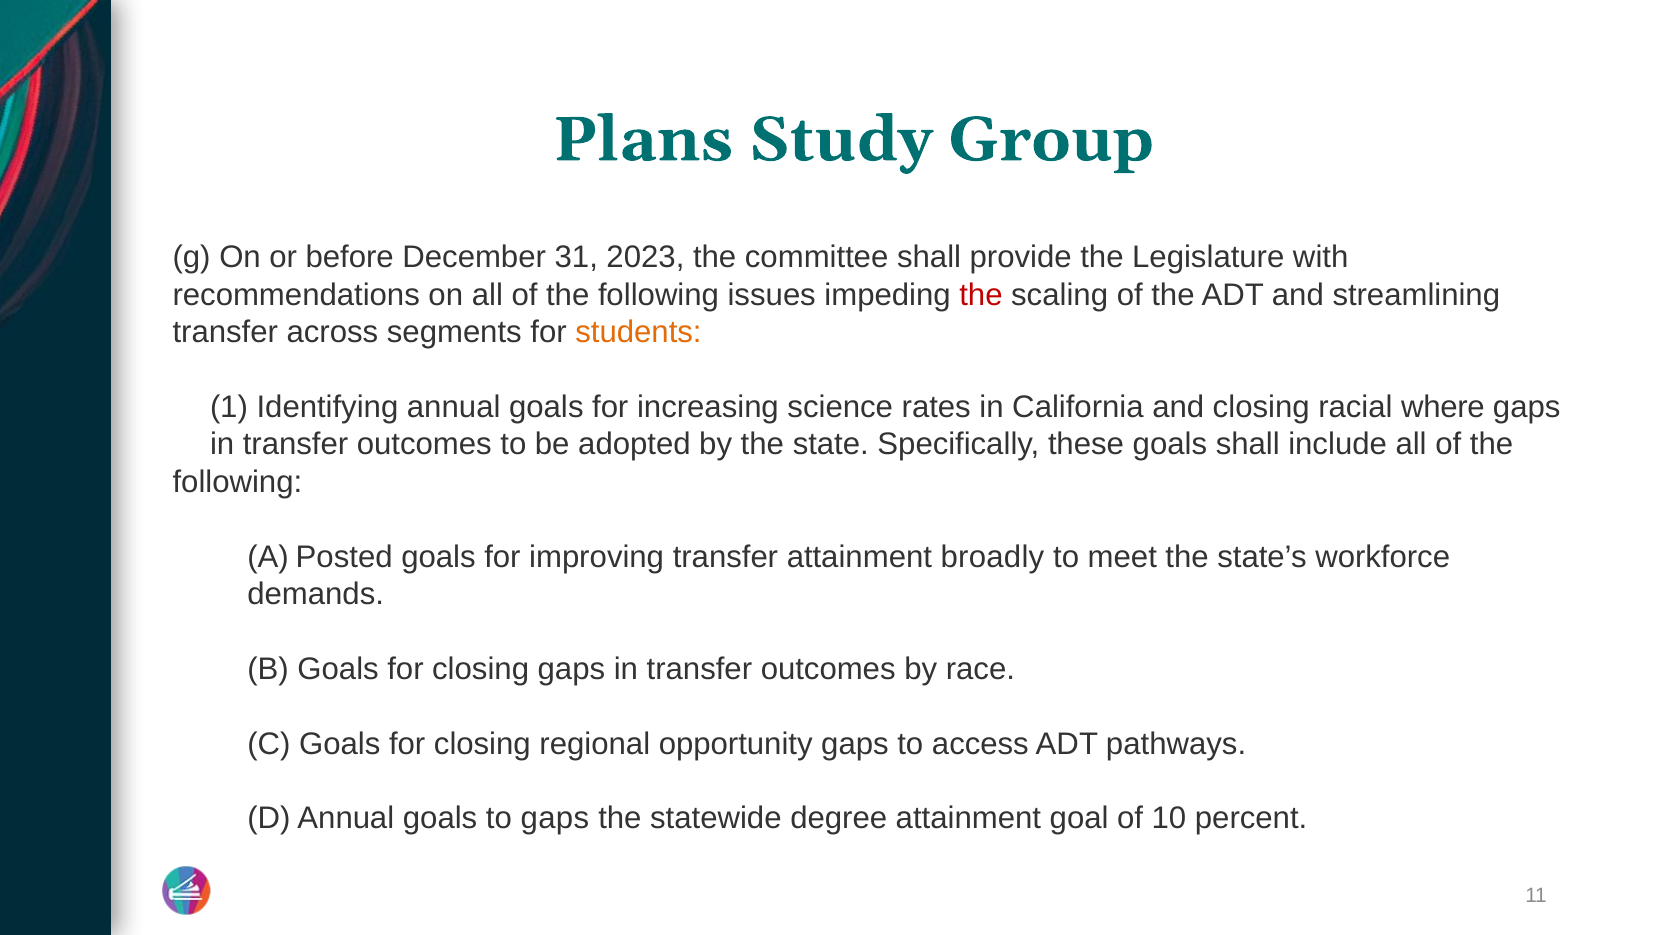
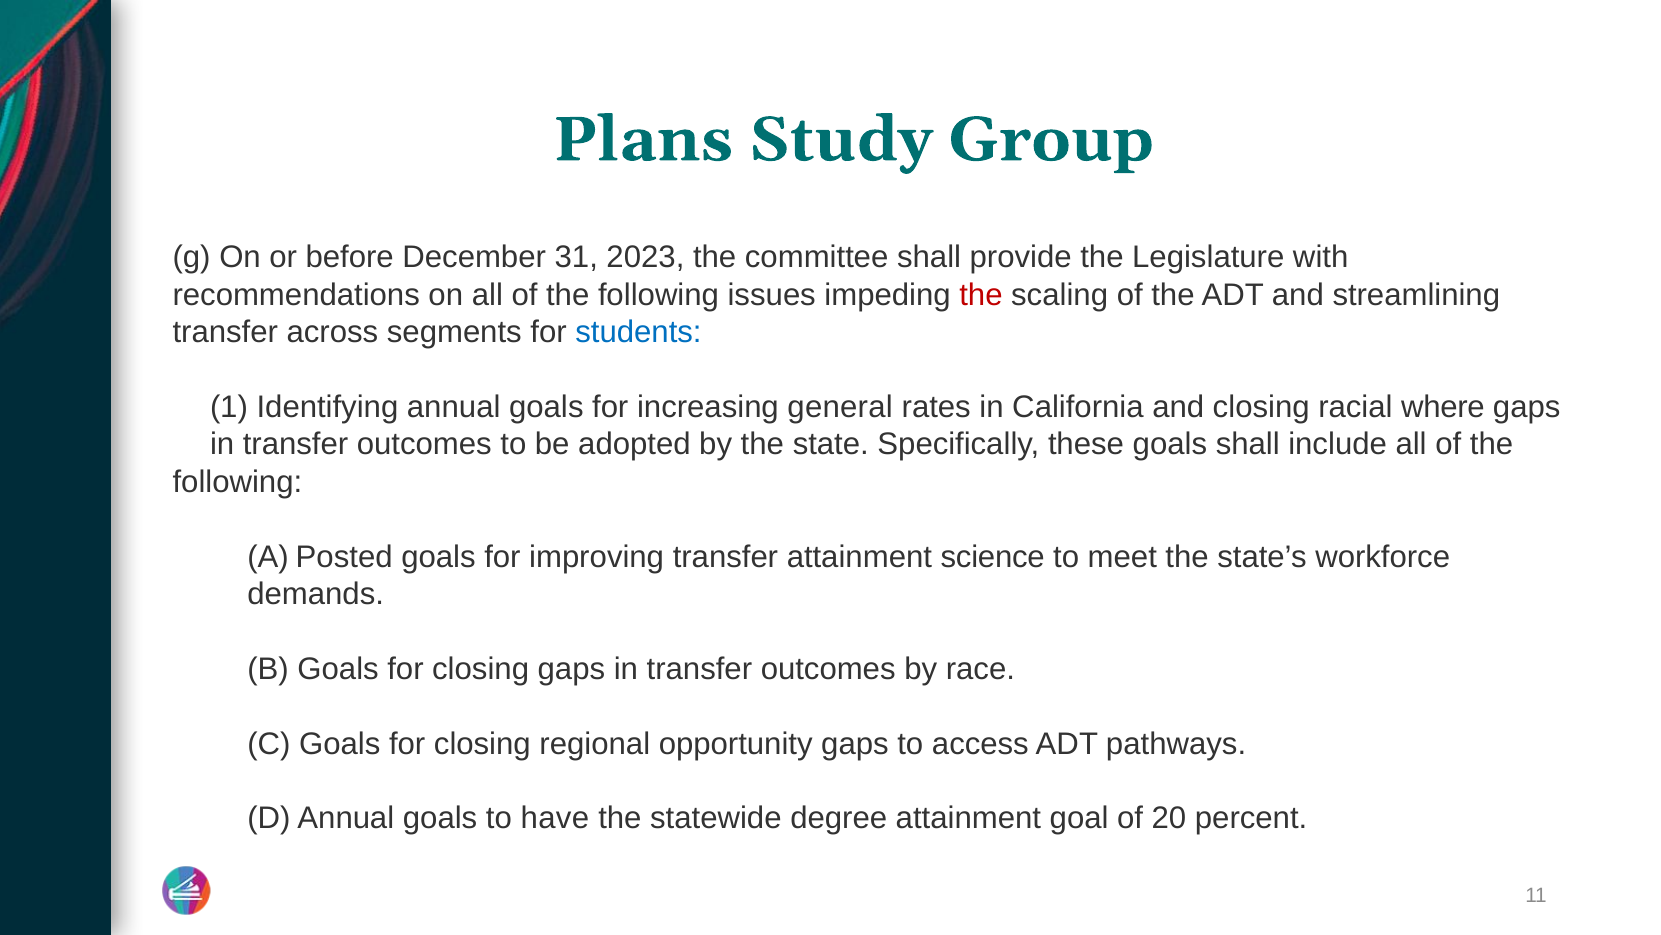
students colour: orange -> blue (638, 332)
science: science -> general (840, 407)
broadly: broadly -> science (993, 556)
to gaps: gaps -> have (555, 818)
10: 10 -> 20 (1169, 818)
